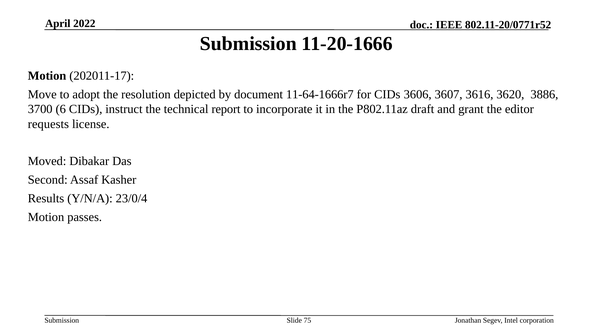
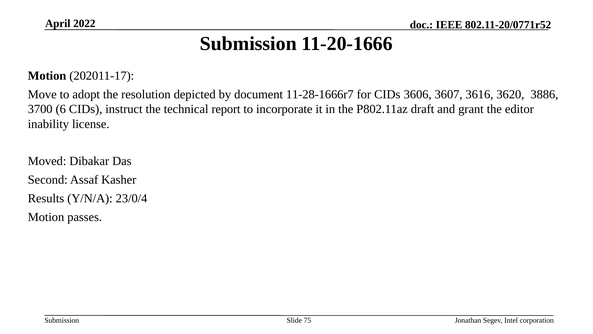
11-64-1666r7: 11-64-1666r7 -> 11-28-1666r7 (320, 94)
requests: requests -> inability (48, 124)
